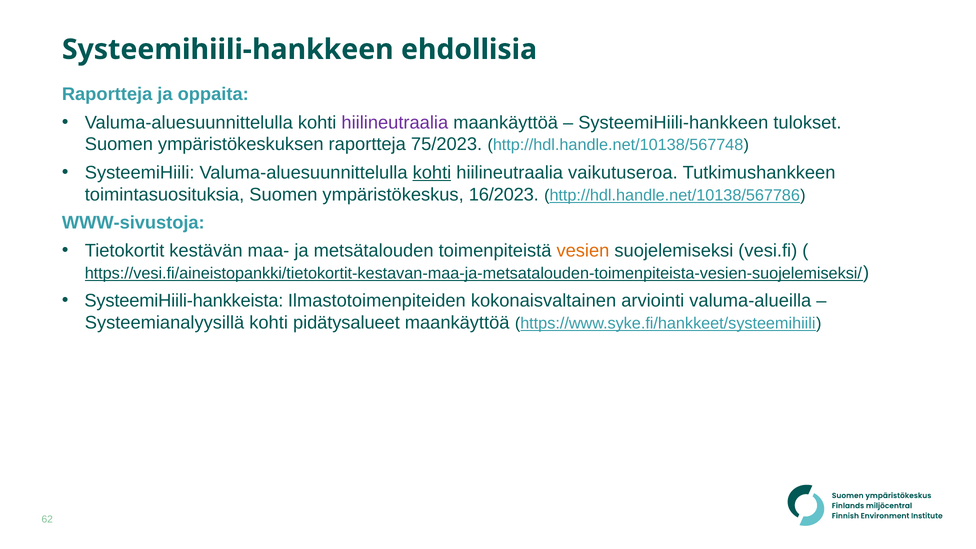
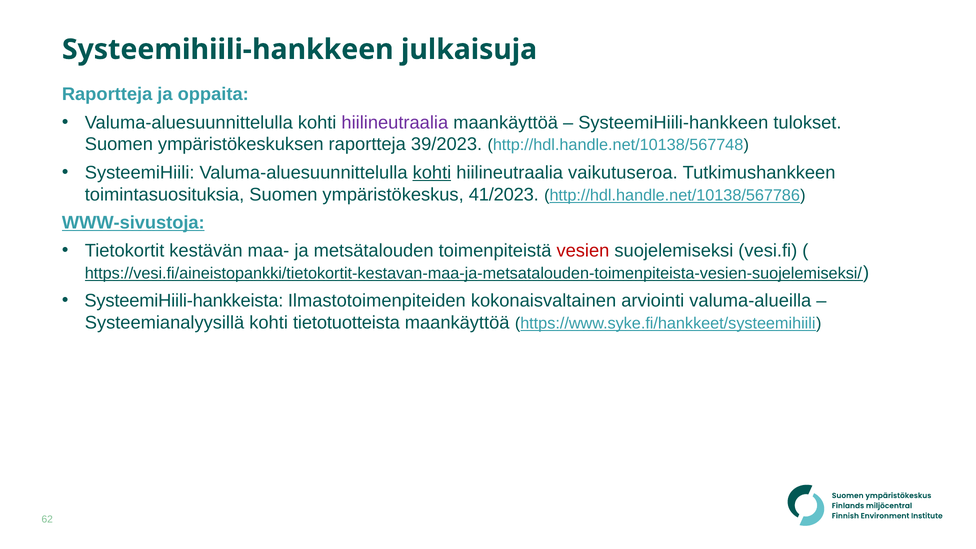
ehdollisia: ehdollisia -> julkaisuja (469, 50)
75/2023: 75/2023 -> 39/2023 (447, 144)
16/2023: 16/2023 -> 41/2023 (504, 194)
WWW-sivustoja underline: none -> present (133, 223)
vesien colour: orange -> red (583, 251)
pidätysalueet: pidätysalueet -> tietotuotteista (346, 323)
